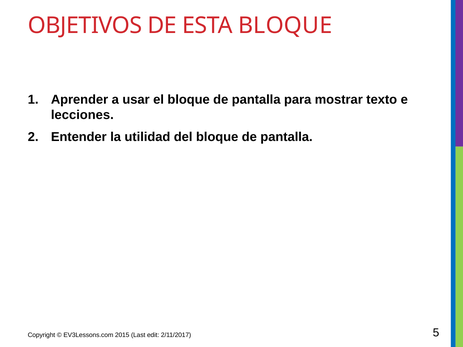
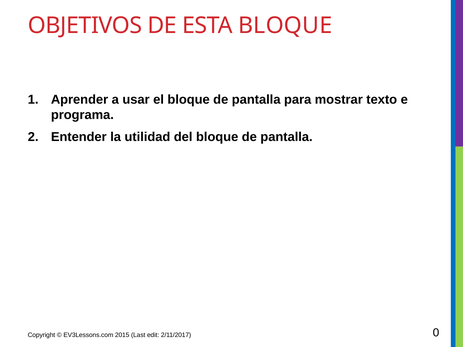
lecciones: lecciones -> programa (82, 115)
5: 5 -> 0 (436, 333)
